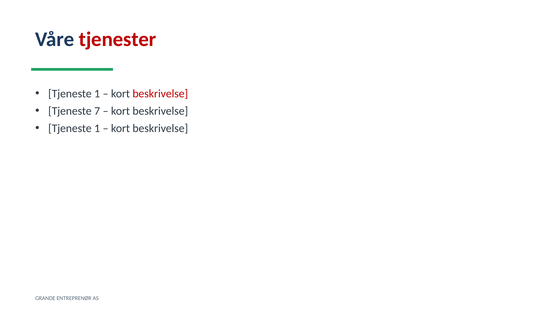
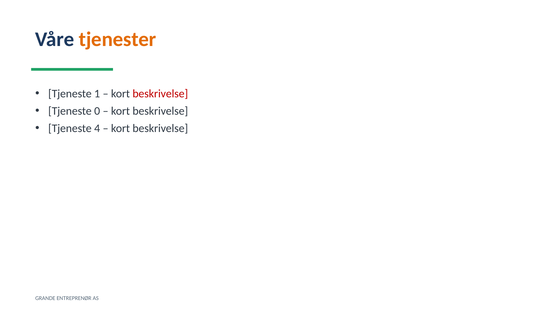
tjenester colour: red -> orange (118, 40)
7: 7 -> 0 (97, 111)
1: 1 -> 4 (97, 128)
